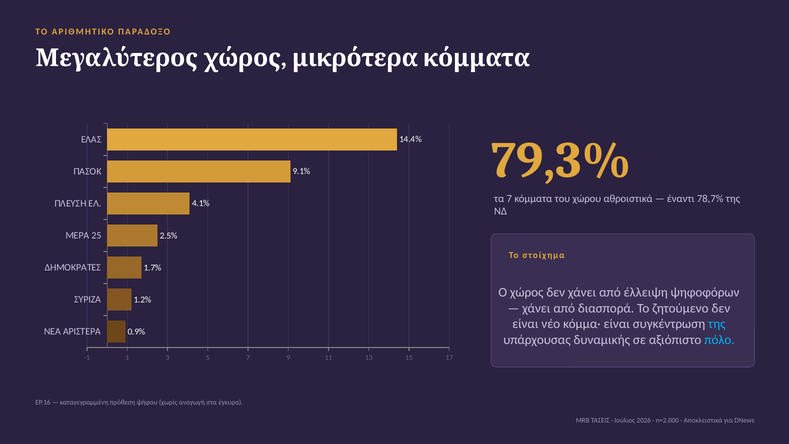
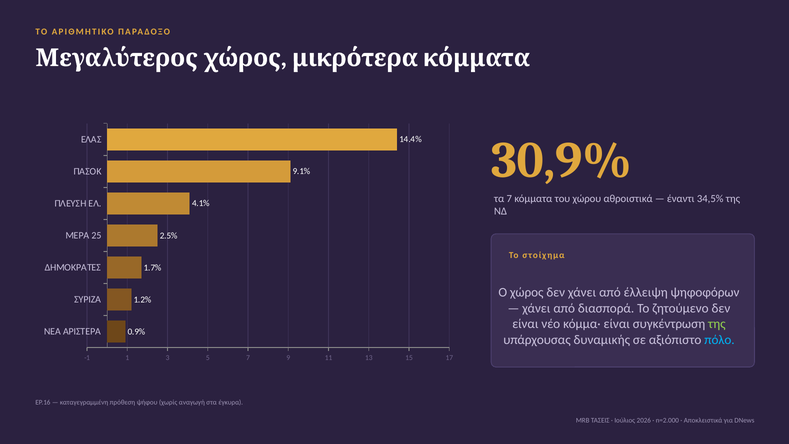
79,3%: 79,3% -> 30,9% (561, 160)
78,7%: 78,7% -> 34,5% (710, 198)
της colour: light blue -> light green (717, 324)
